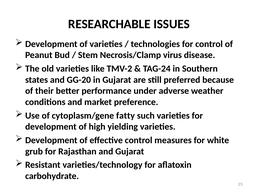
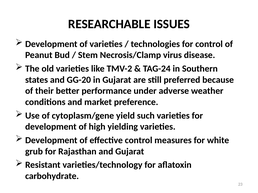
fatty: fatty -> yield (126, 116)
